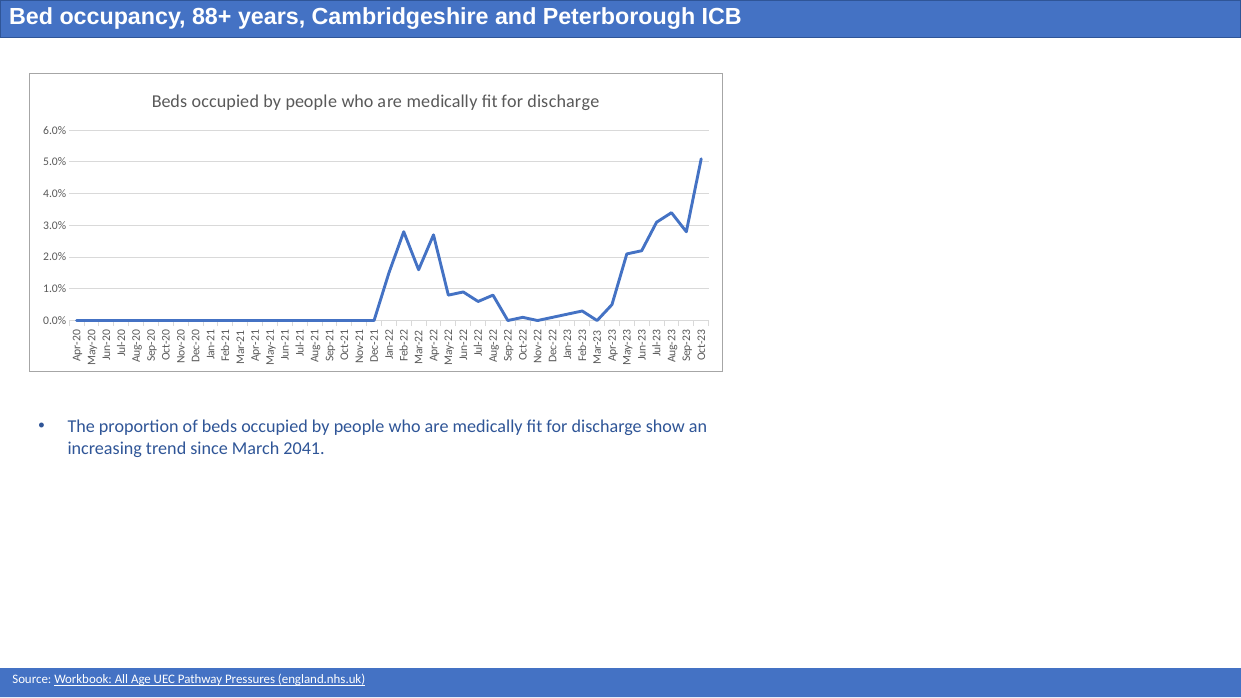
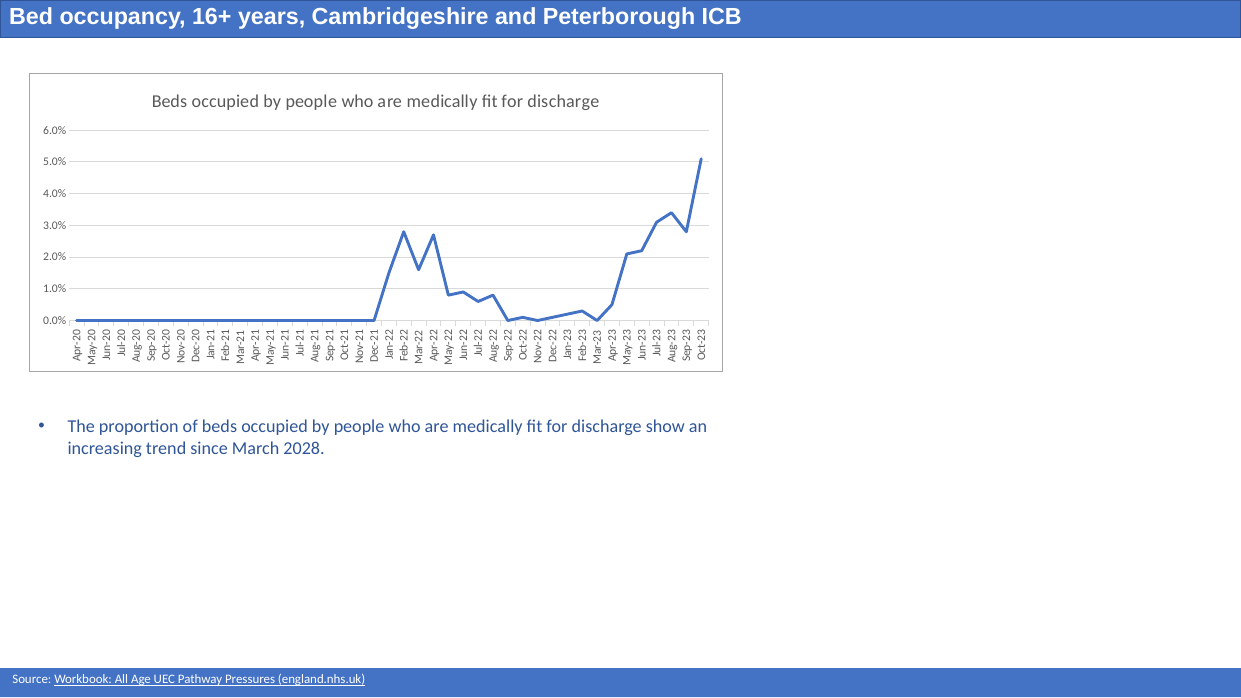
88+: 88+ -> 16+ (212, 17)
2041: 2041 -> 2028 (304, 449)
